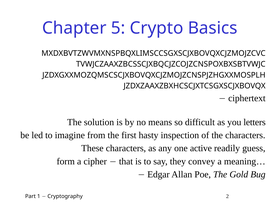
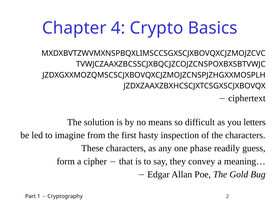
5: 5 -> 4 (118, 28)
active: active -> phase (201, 148)
